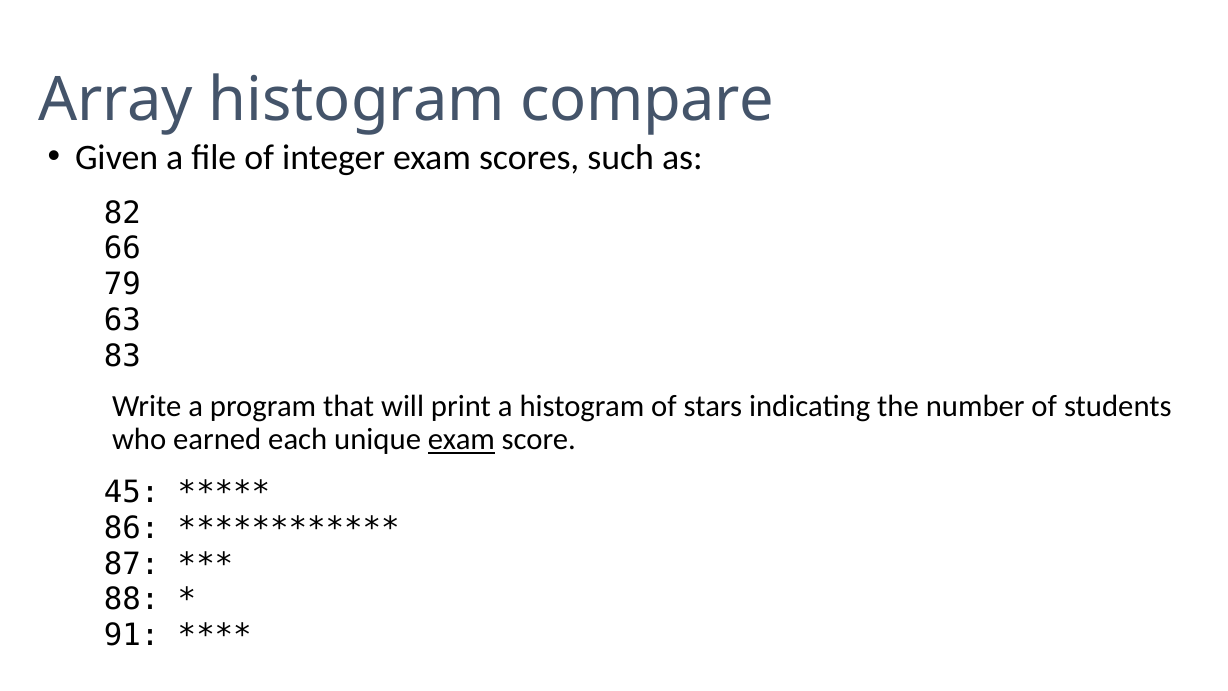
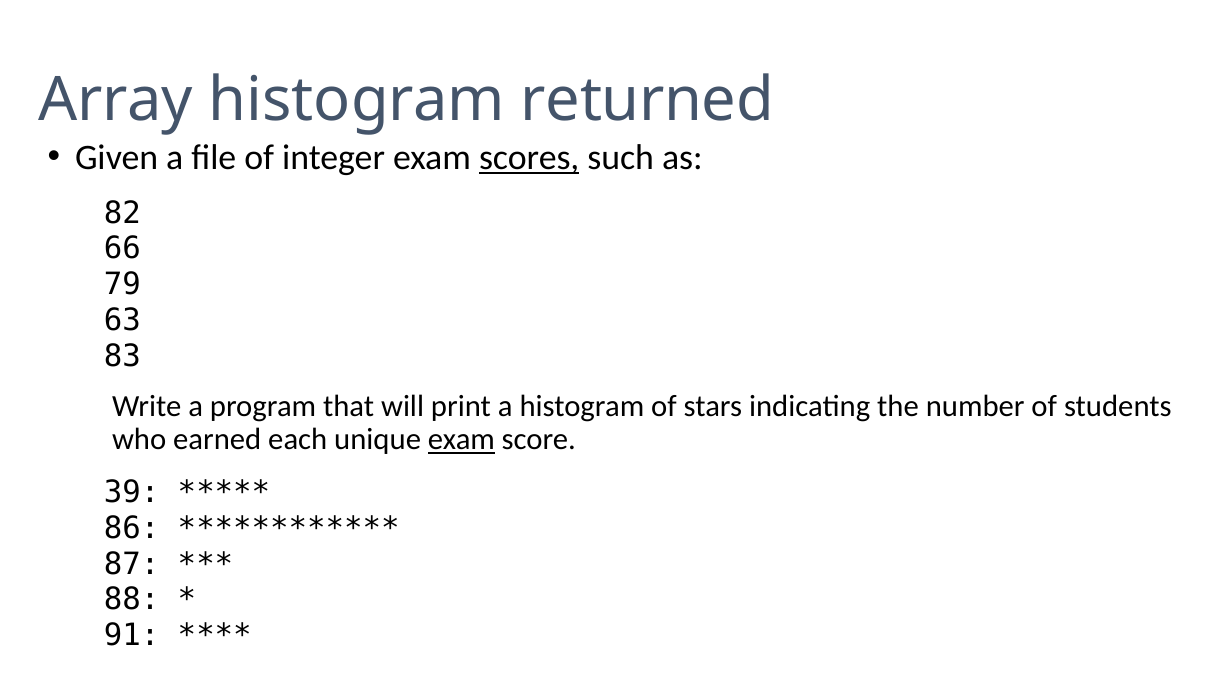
compare: compare -> returned (647, 100)
scores underline: none -> present (529, 157)
45: 45 -> 39 (132, 492)
